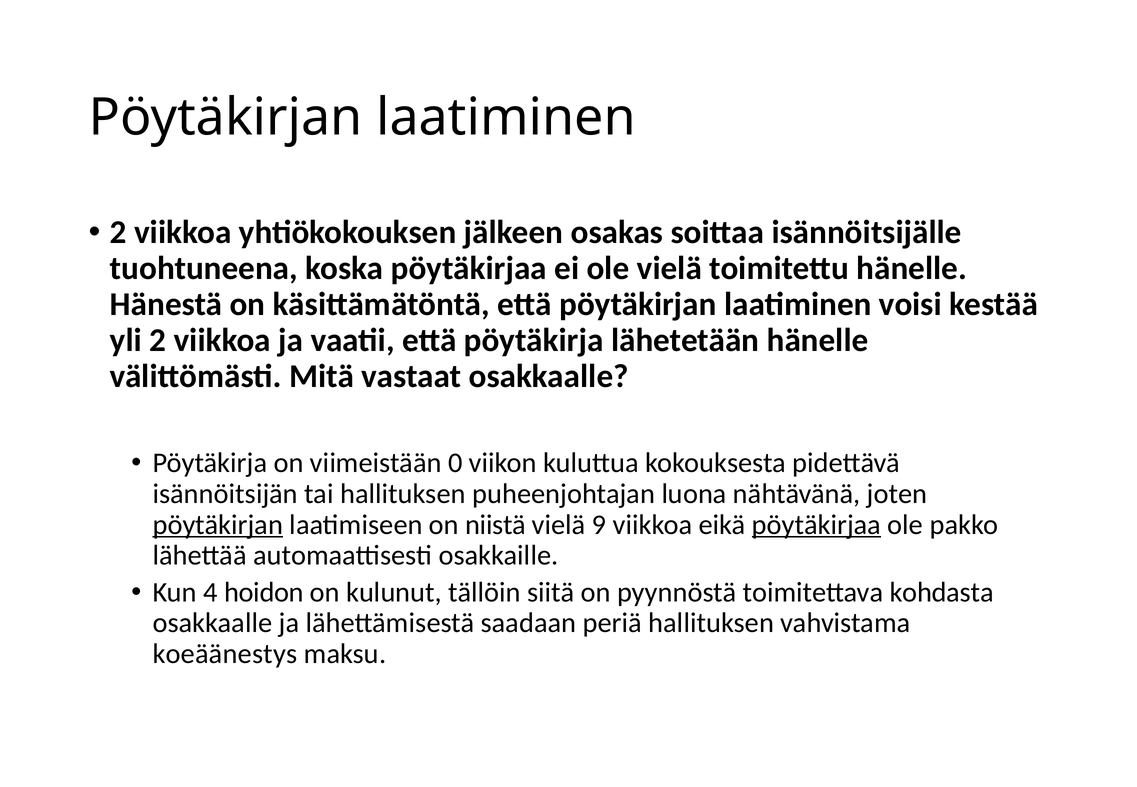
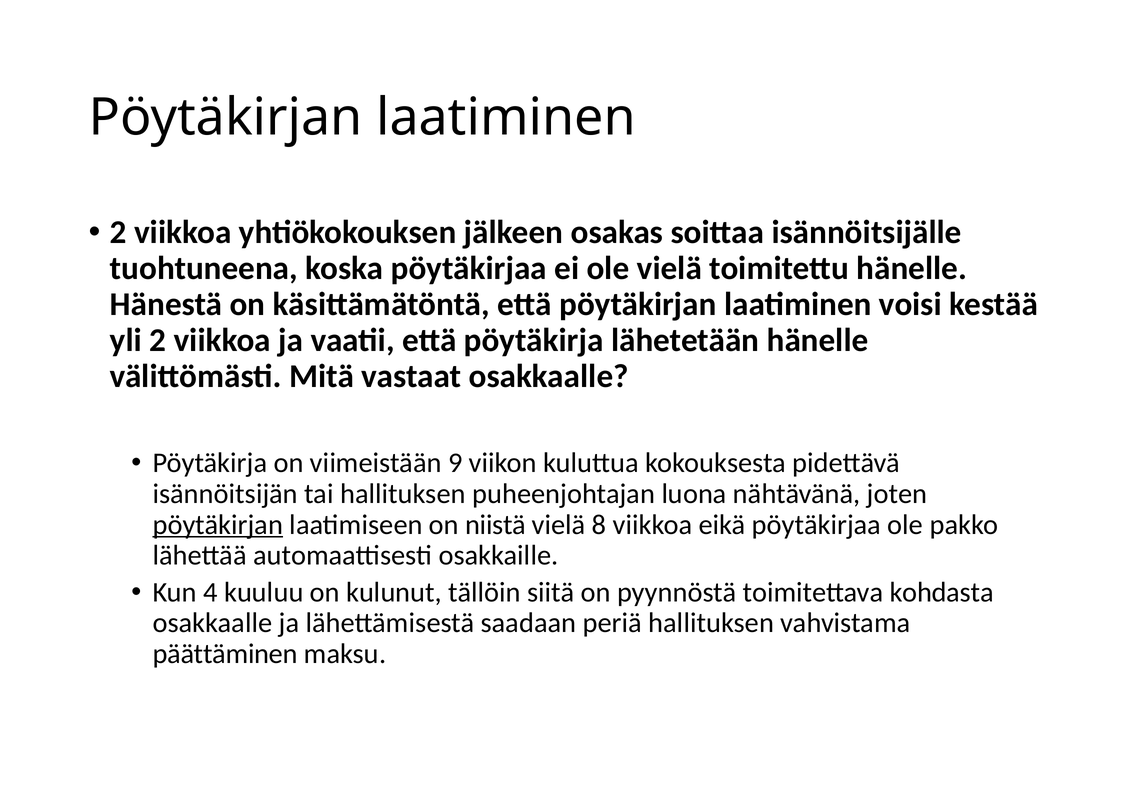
0: 0 -> 9 (455, 463)
9: 9 -> 8 (599, 525)
pöytäkirjaa underline: present -> none (816, 525)
hoidon: hoidon -> kuuluu (264, 592)
koeäänestys: koeäänestys -> päättäminen (225, 654)
